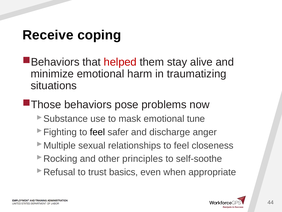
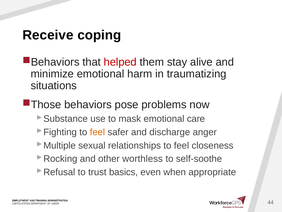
tune: tune -> care (196, 119)
feel colour: black -> orange (97, 132)
principles: principles -> worthless (143, 158)
